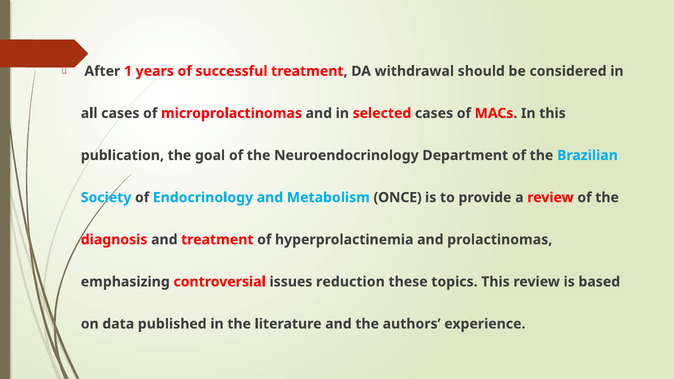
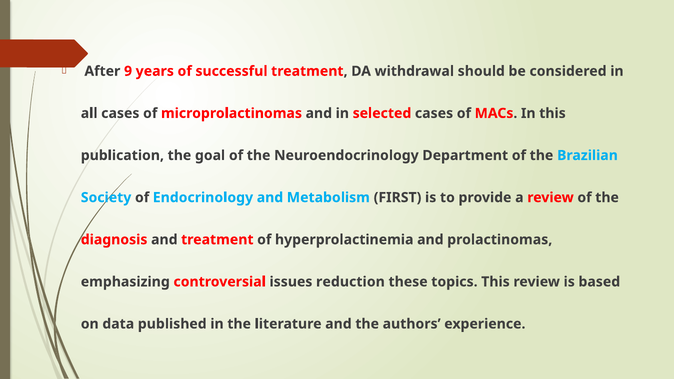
1: 1 -> 9 (128, 71)
ONCE: ONCE -> FIRST (398, 198)
